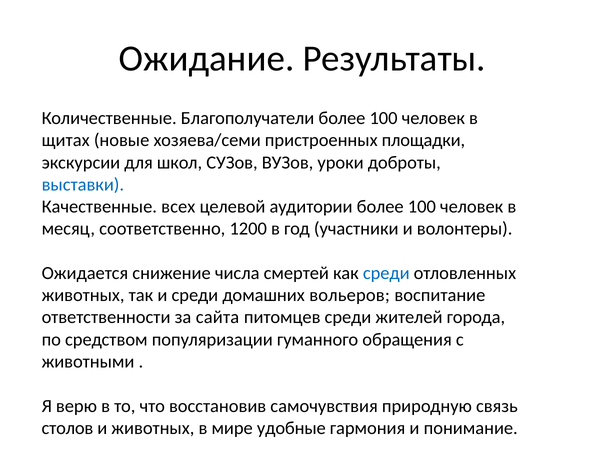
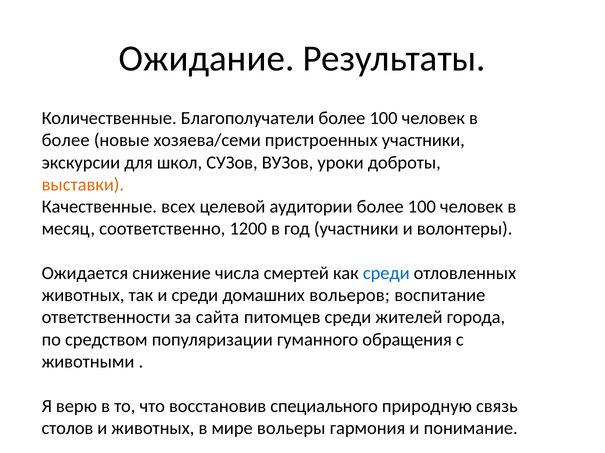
щитах: щитах -> более (66, 141)
пристроенных площадки: площадки -> участники (423, 141)
выставки colour: blue -> orange (83, 185)
самочувствия: самочувствия -> специального (324, 407)
удобные: удобные -> вольеры (291, 429)
